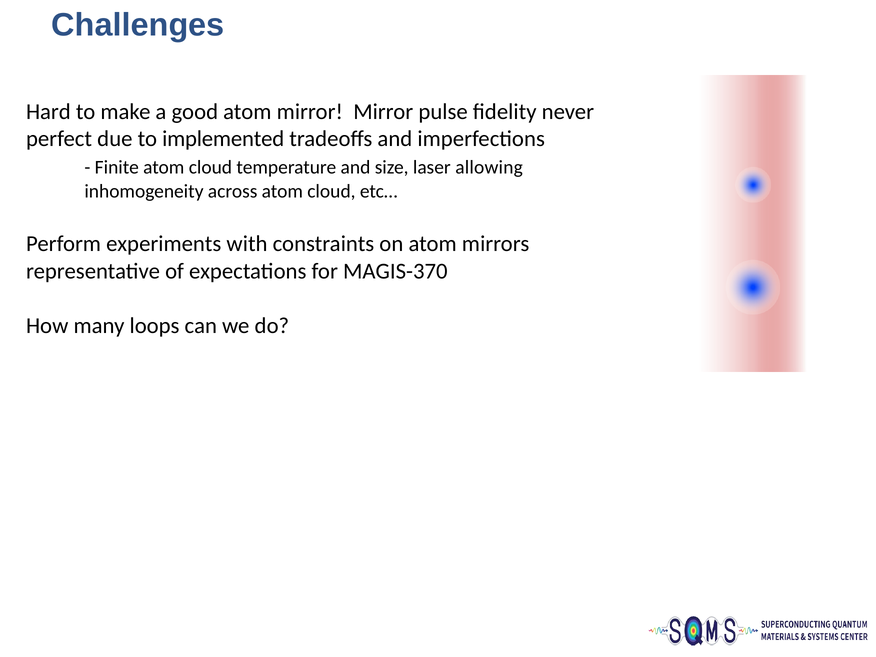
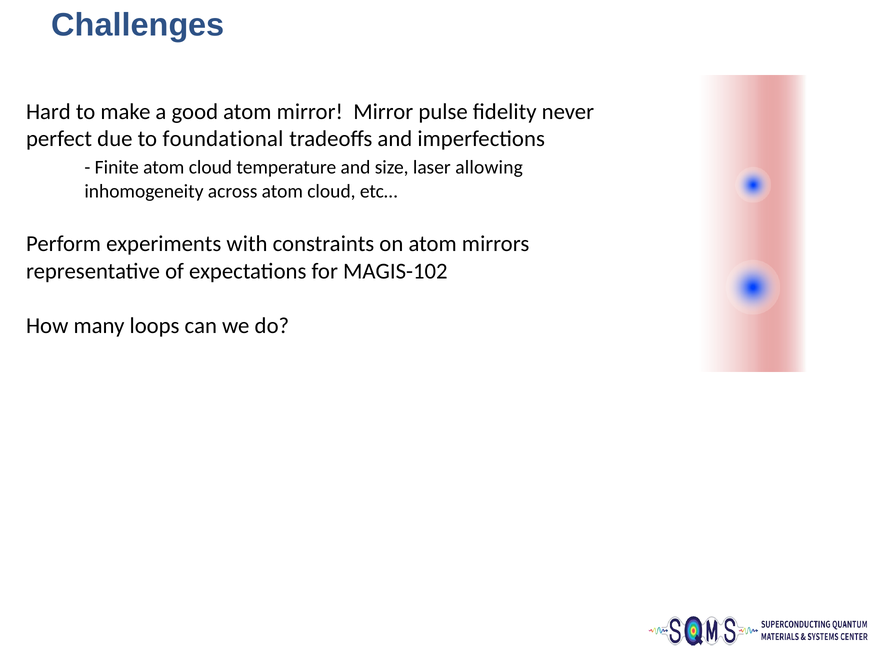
implemented: implemented -> foundational (223, 139)
MAGIS-370: MAGIS-370 -> MAGIS-102 (395, 271)
